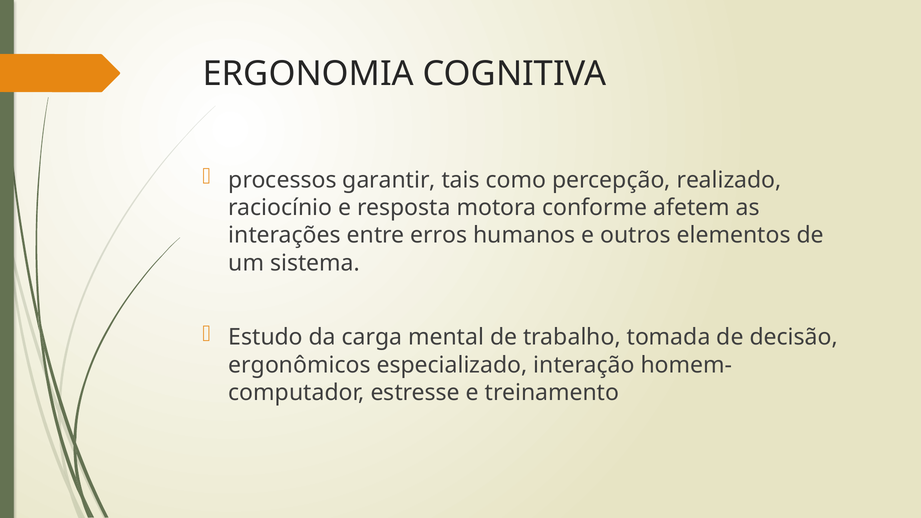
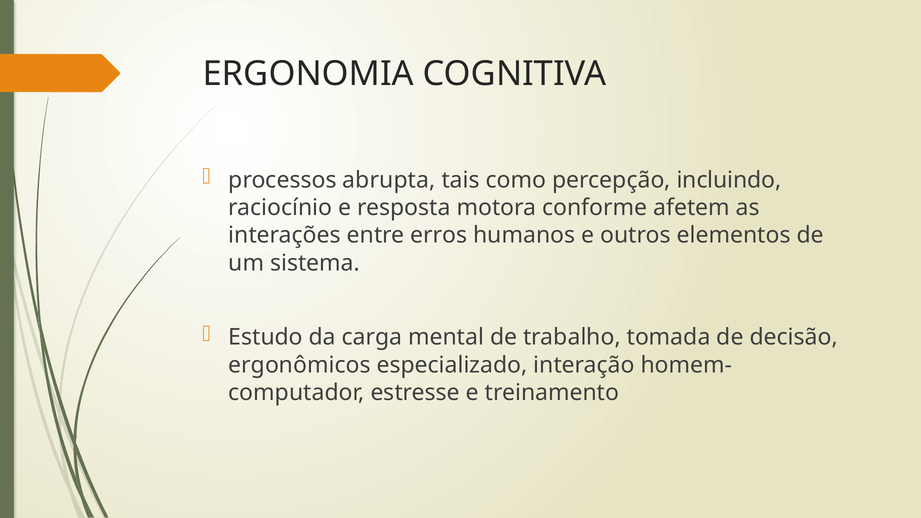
garantir: garantir -> abrupta (389, 180)
realizado: realizado -> incluindo (729, 180)
